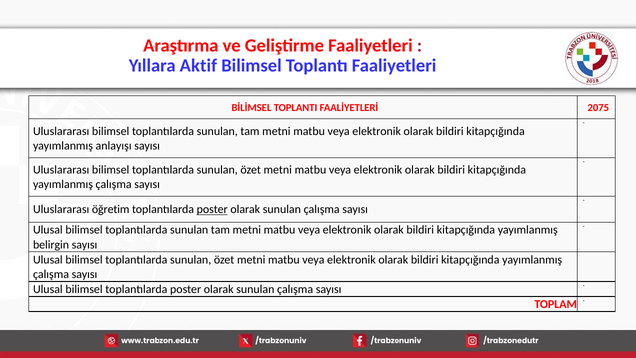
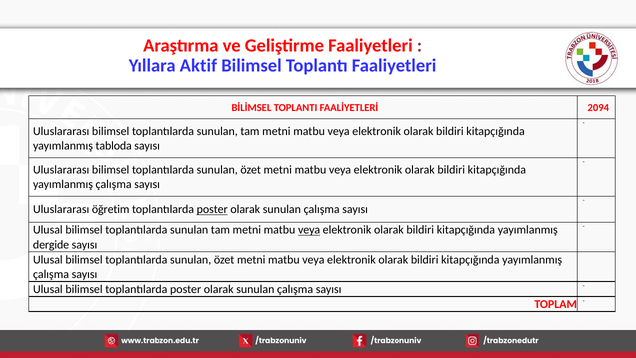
2075: 2075 -> 2094 (598, 108)
anlayışı: anlayışı -> tabloda (114, 146)
veya underline: none -> present (309, 230)
belirgin: belirgin -> dergide (51, 244)
